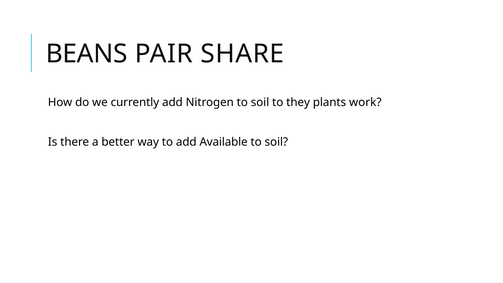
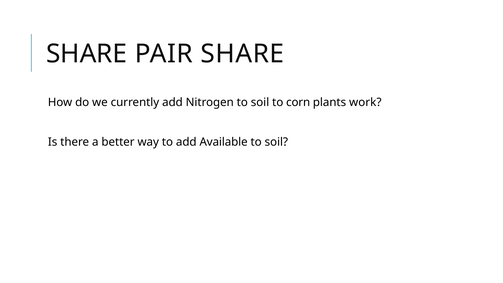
BEANS: BEANS -> SHARE (87, 54)
they: they -> corn (298, 102)
